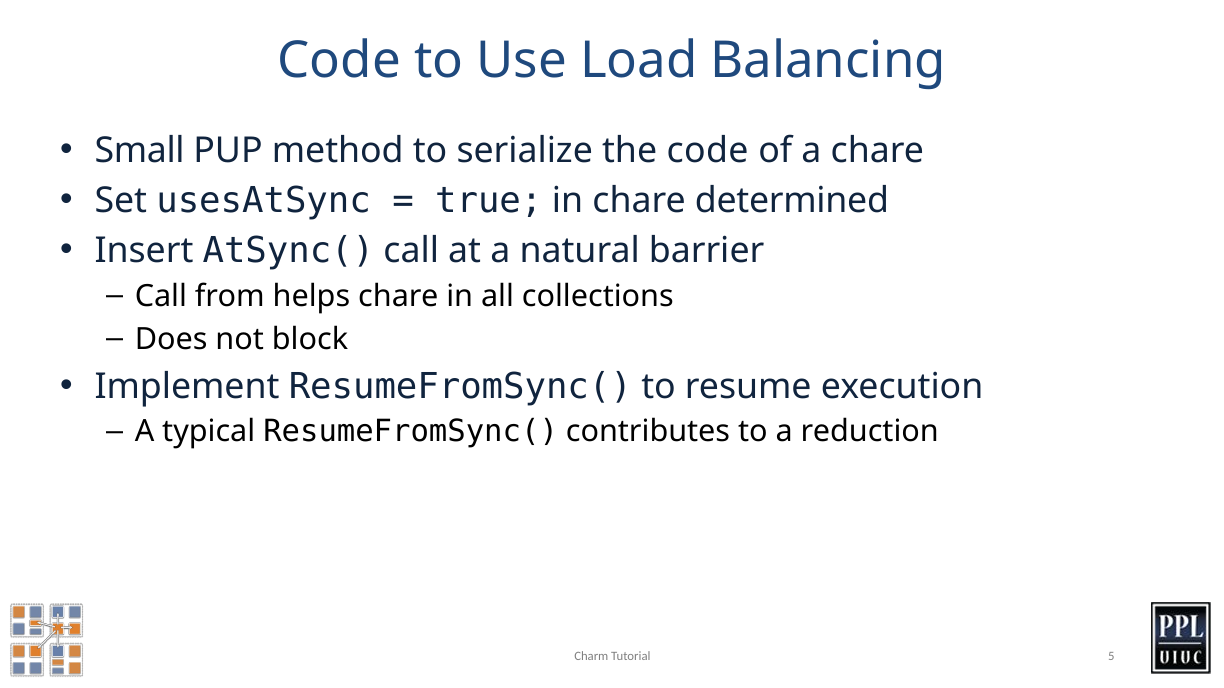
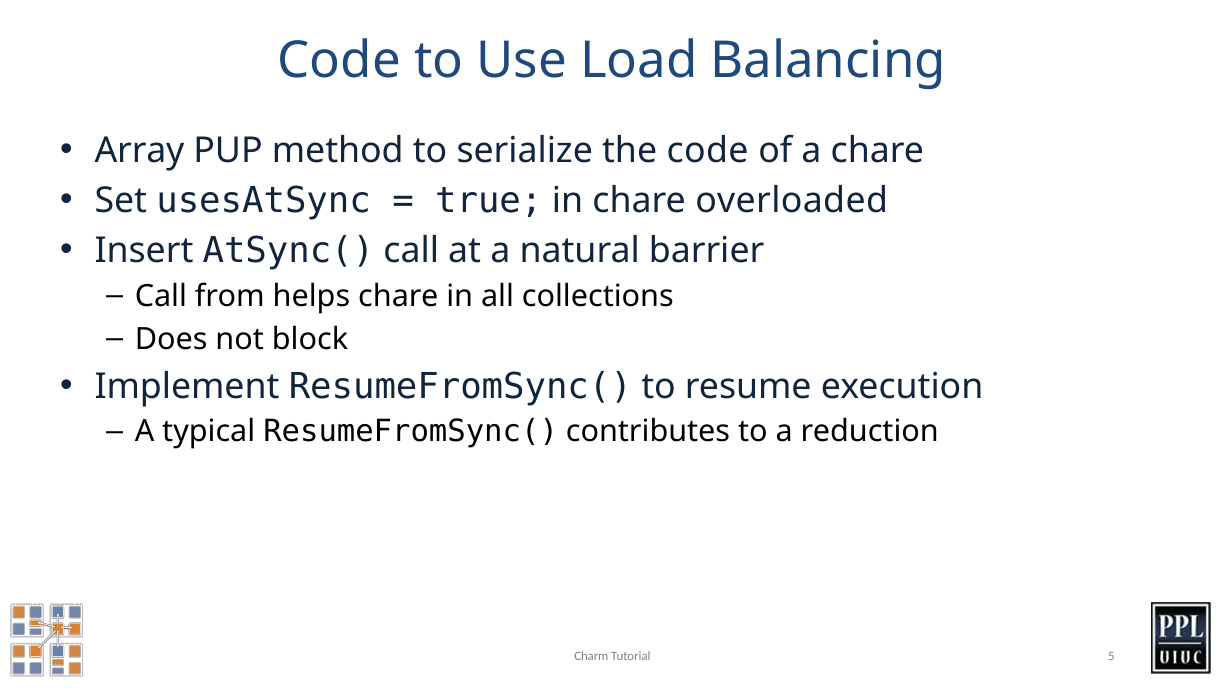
Small: Small -> Array (140, 151)
determined: determined -> overloaded (792, 201)
